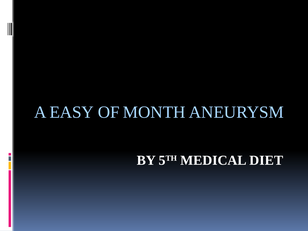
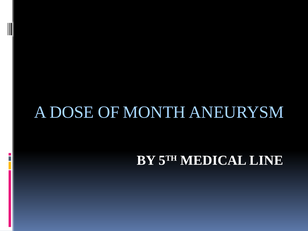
EASY: EASY -> DOSE (72, 112)
DIET: DIET -> LINE (266, 160)
